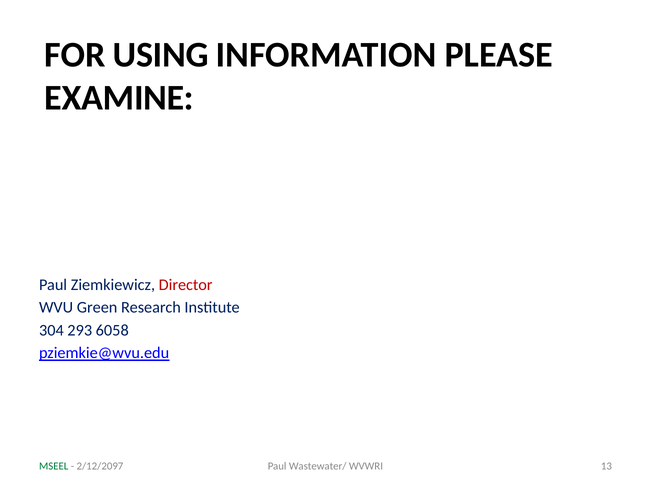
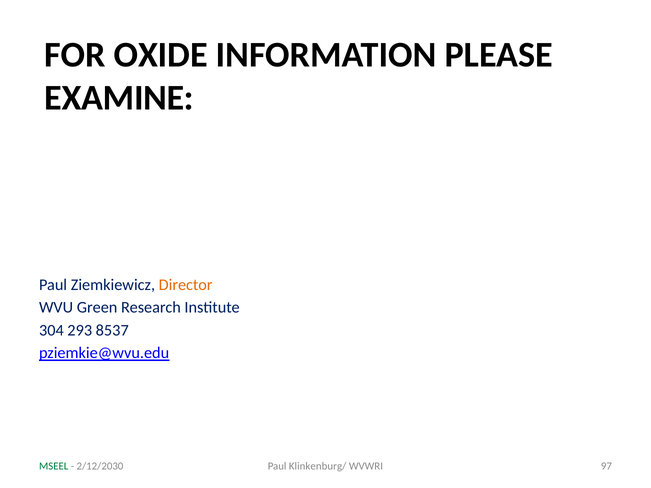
USING: USING -> OXIDE (161, 55)
Director colour: red -> orange (186, 285)
6058: 6058 -> 8537 (112, 330)
2/12/2097: 2/12/2097 -> 2/12/2030 (100, 466)
Wastewater/: Wastewater/ -> Klinkenburg/ (318, 466)
13: 13 -> 97 (606, 466)
